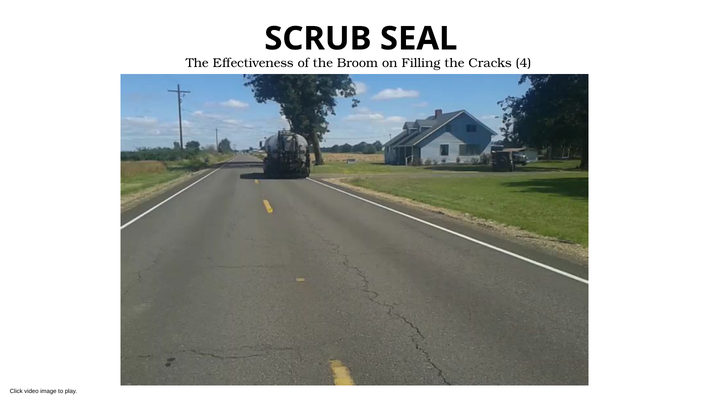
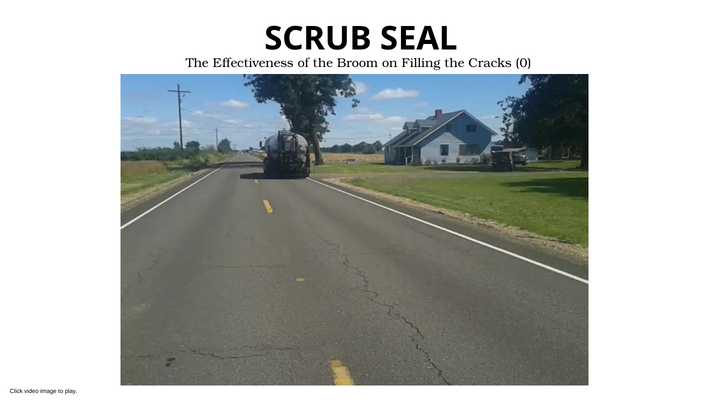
4: 4 -> 0 (523, 63)
